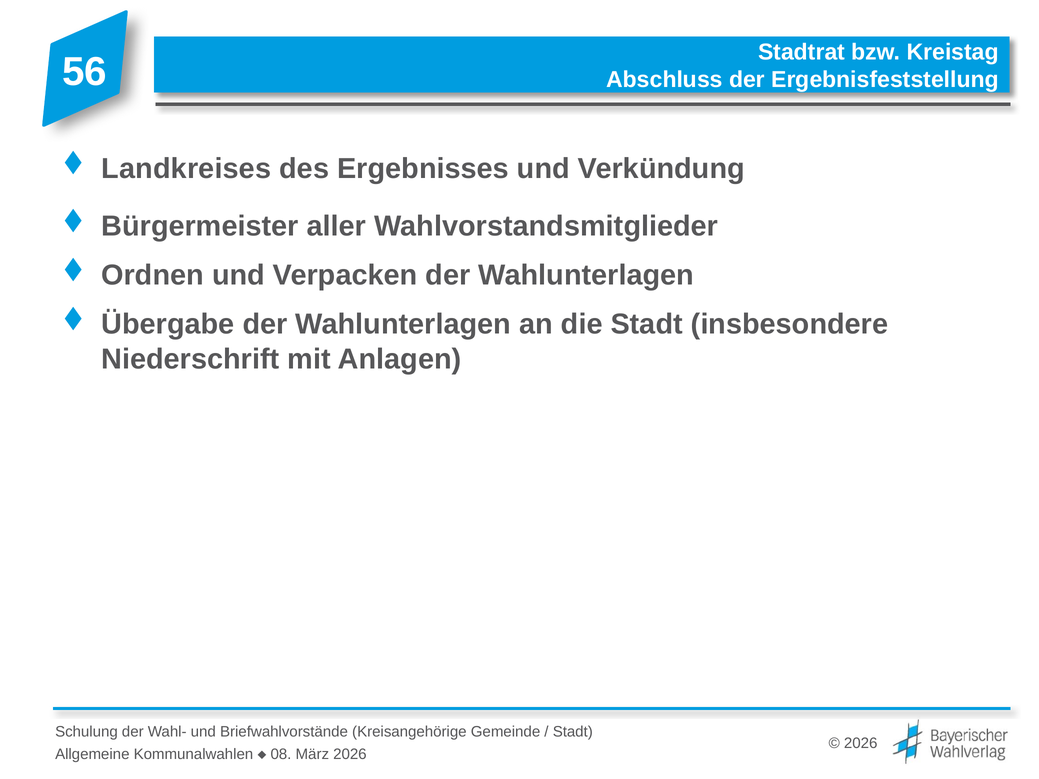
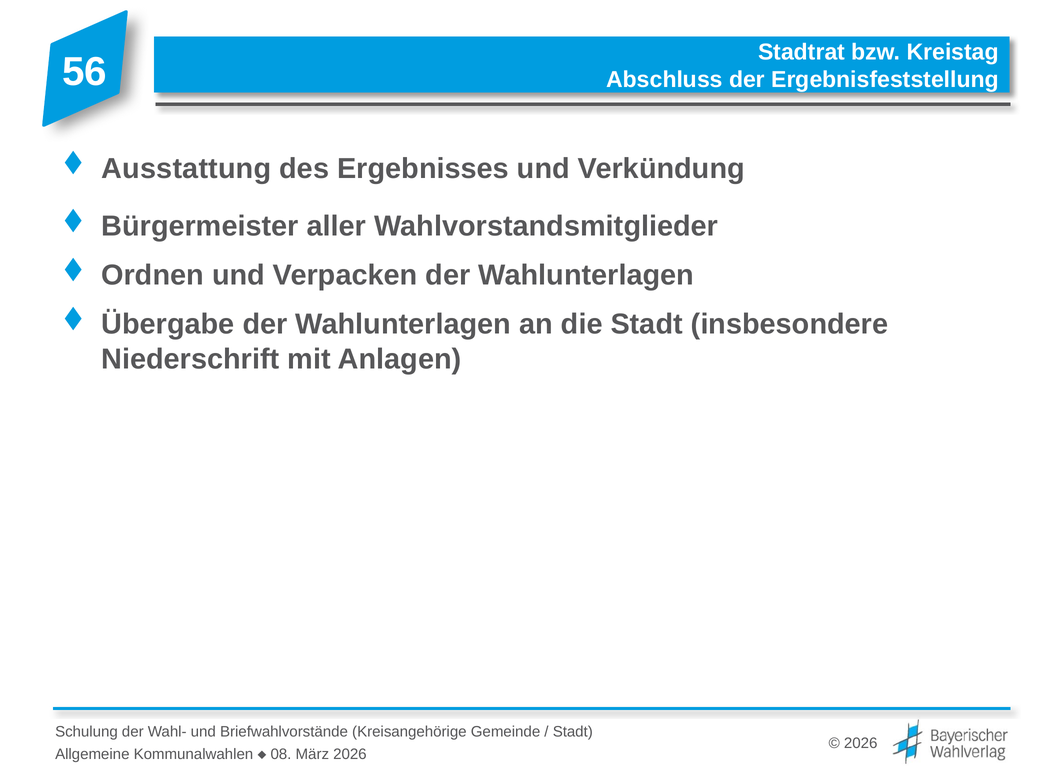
Landkreises: Landkreises -> Ausstattung (186, 169)
